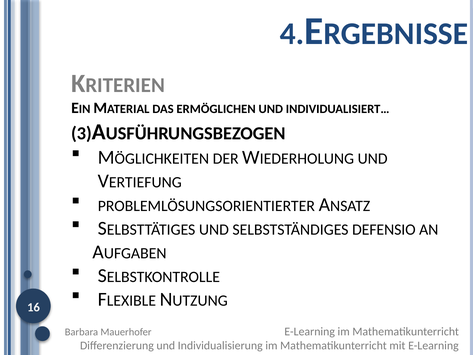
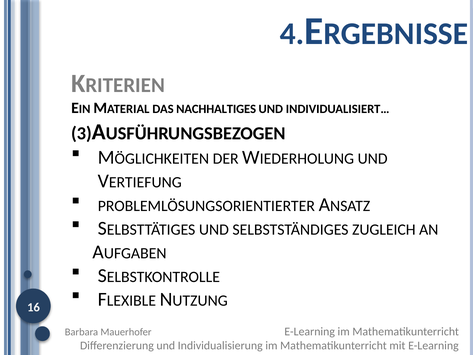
ERMÖGLICHEN: ERMÖGLICHEN -> NACHHALTIGES (216, 109)
DEFENSIO: DEFENSIO -> ZUGLEICH (384, 229)
